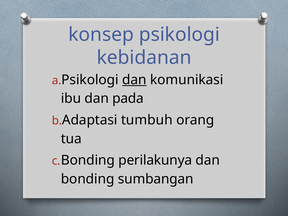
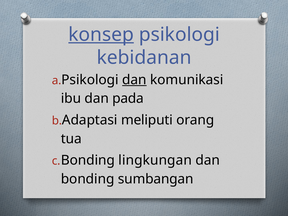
konsep underline: none -> present (101, 34)
tumbuh: tumbuh -> meliputi (147, 120)
perilakunya: perilakunya -> lingkungan (155, 160)
